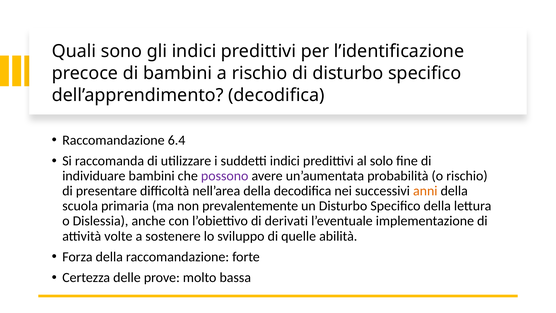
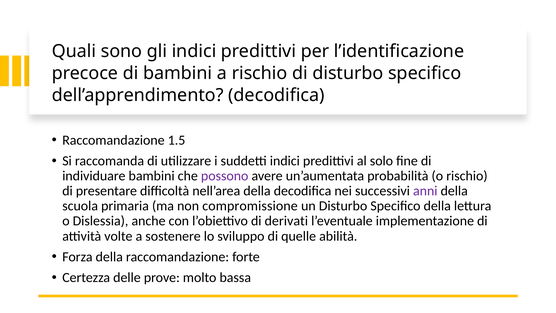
6.4: 6.4 -> 1.5 (177, 140)
anni colour: orange -> purple (425, 191)
prevalentemente: prevalentemente -> compromissione (250, 206)
